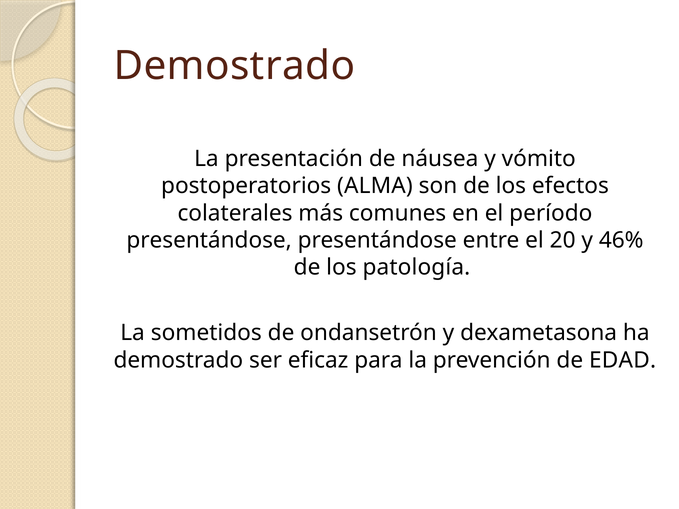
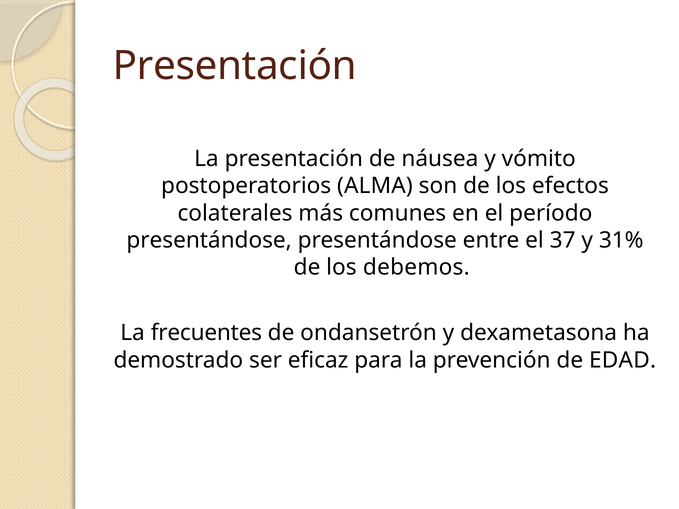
Demostrado: Demostrado -> Presentación (235, 66)
20: 20 -> 37 (563, 240)
46%: 46% -> 31% (621, 240)
patología: patología -> debemos (416, 267)
sometidos: sometidos -> frecuentes (206, 333)
